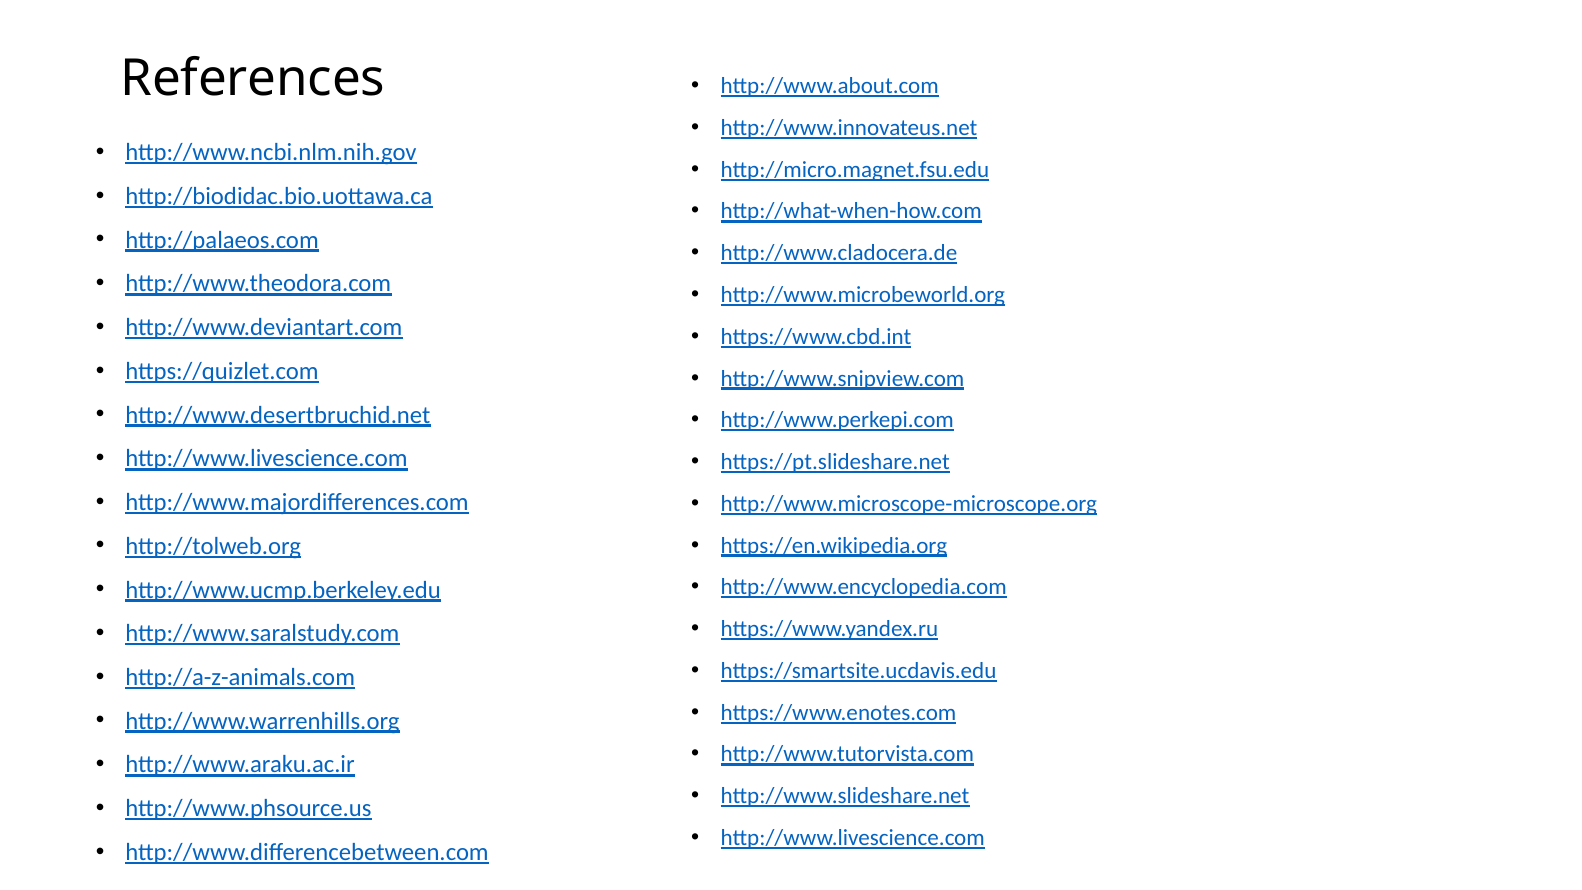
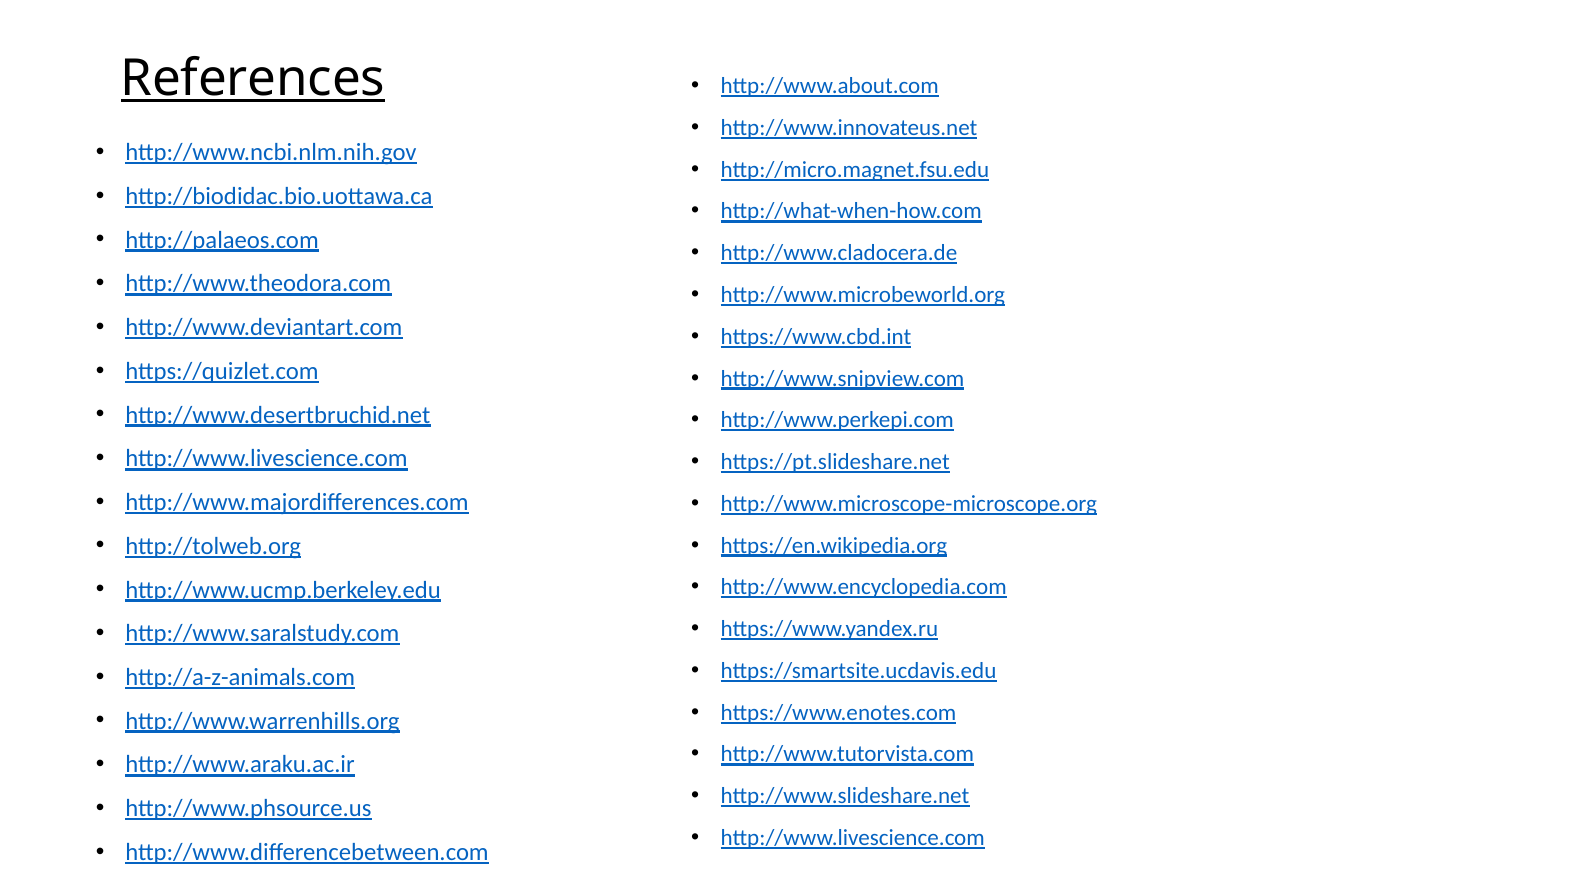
References underline: none -> present (253, 78)
